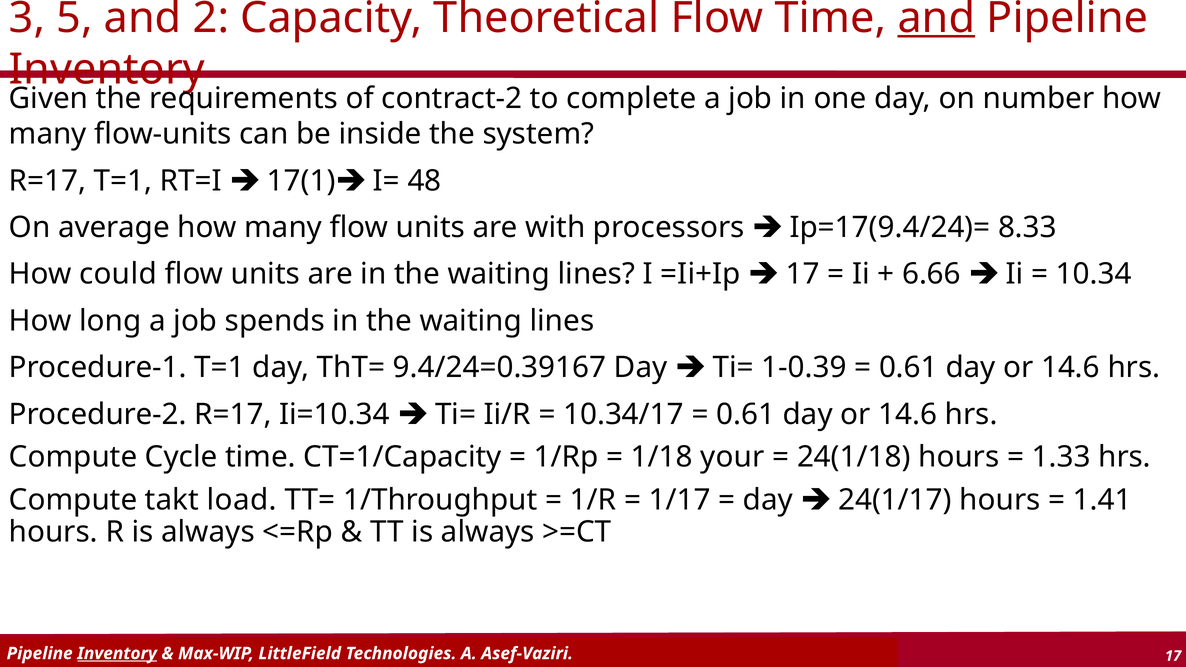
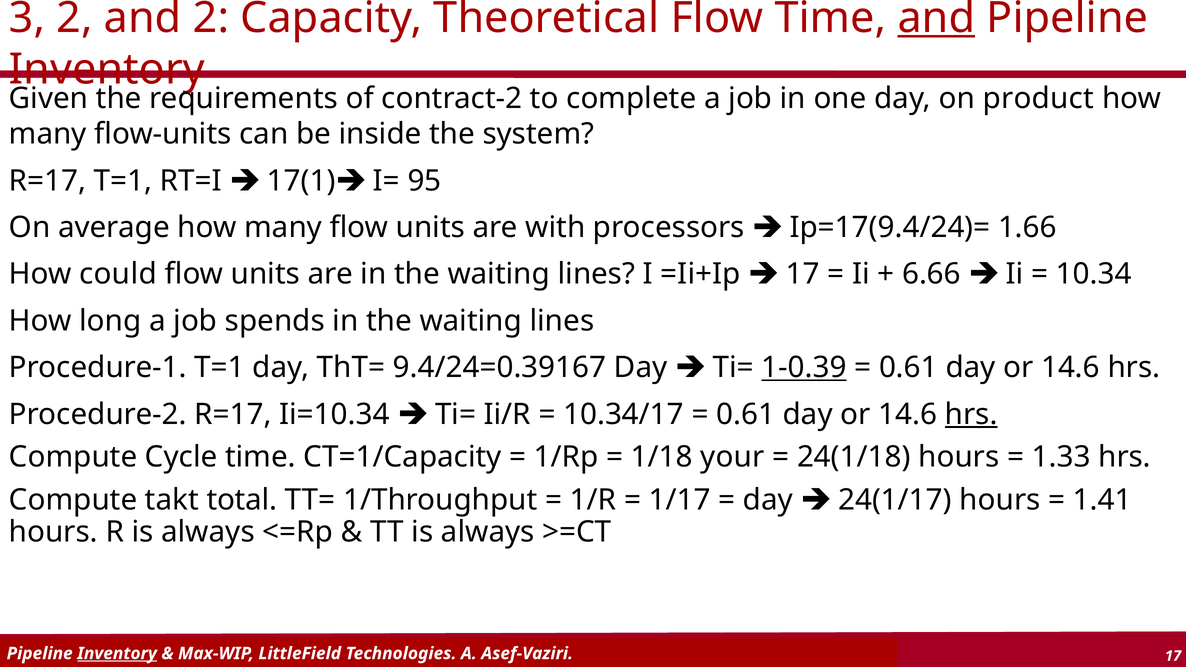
3 5: 5 -> 2 (75, 18)
number: number -> product (1038, 98)
48: 48 -> 95 (425, 181)
8.33: 8.33 -> 1.66 (1027, 228)
1-0.39 underline: none -> present (804, 368)
hrs underline: none -> present (971, 414)
load: load -> total (242, 500)
